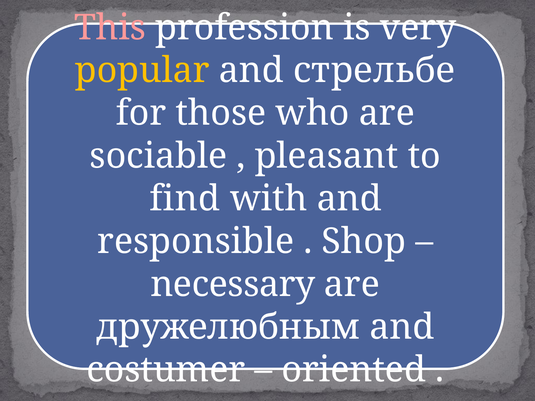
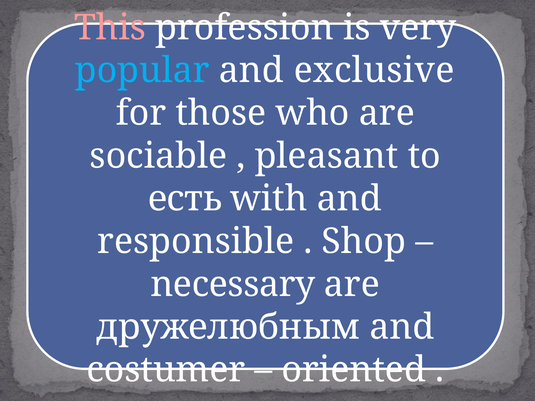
popular colour: yellow -> light blue (142, 70)
стрельбе: стрельбе -> exclusive (374, 70)
find: find -> есть (185, 199)
